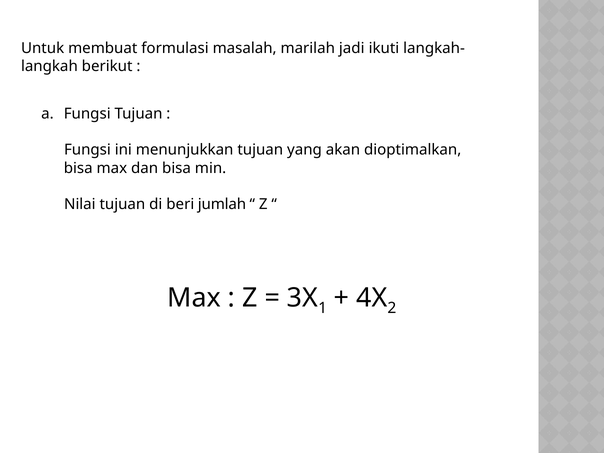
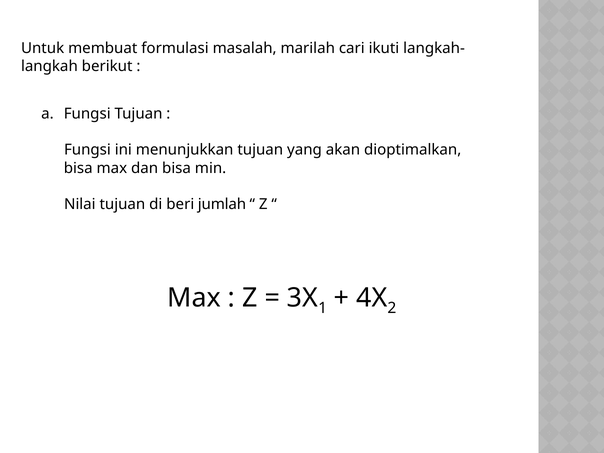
jadi: jadi -> cari (352, 48)
